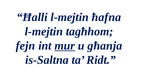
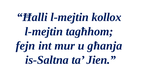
ħafna: ħafna -> kollox (107, 17)
mur underline: present -> none (65, 46)
Ridt: Ridt -> Jien (101, 60)
